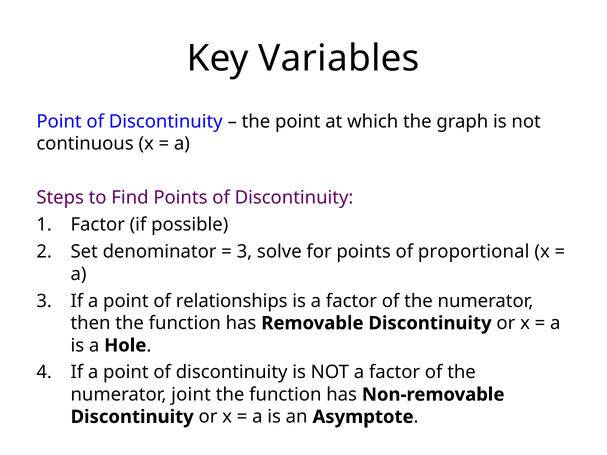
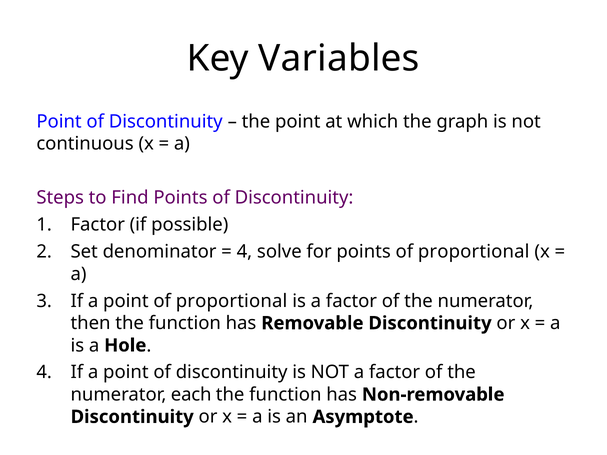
3: 3 -> 4 (244, 252)
point of relationships: relationships -> proportional (232, 301)
joint: joint -> each (191, 395)
